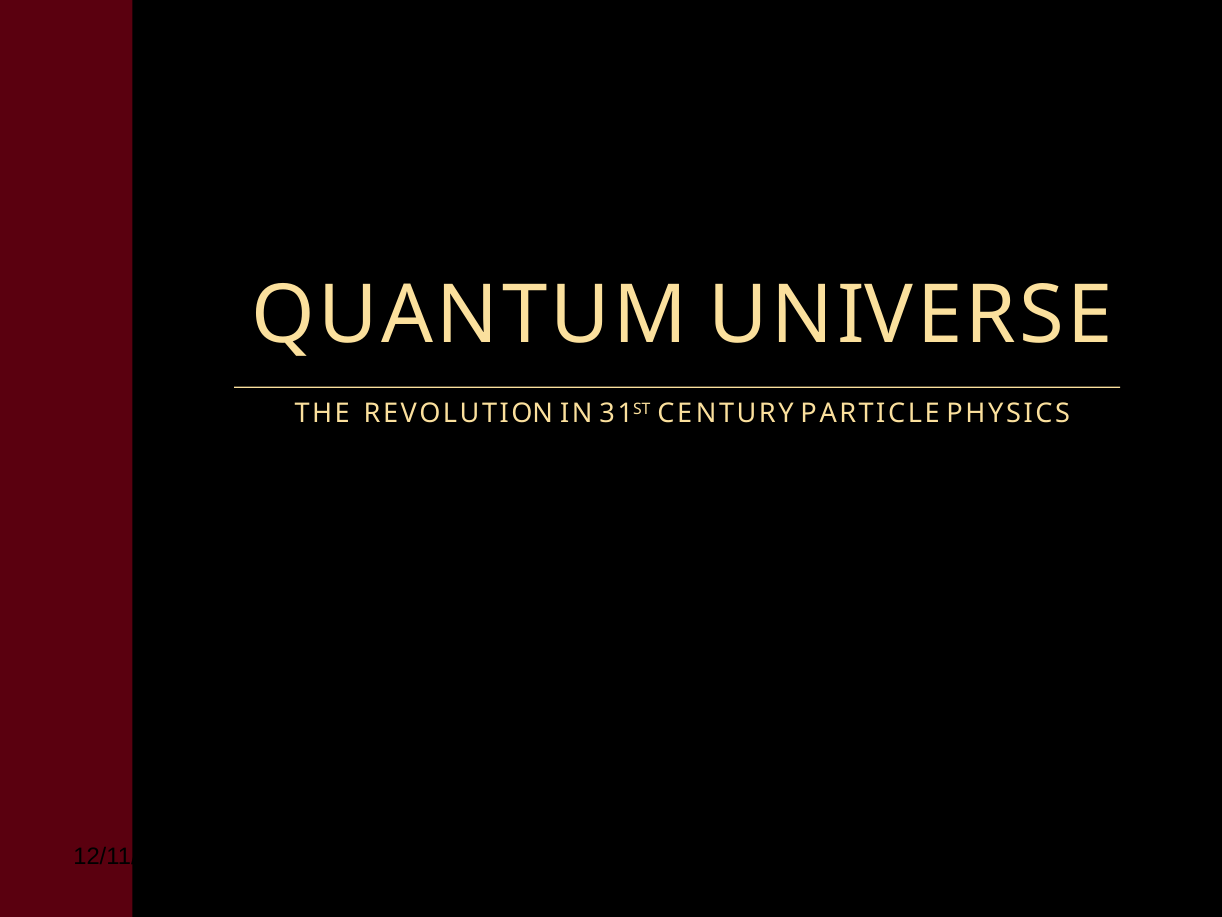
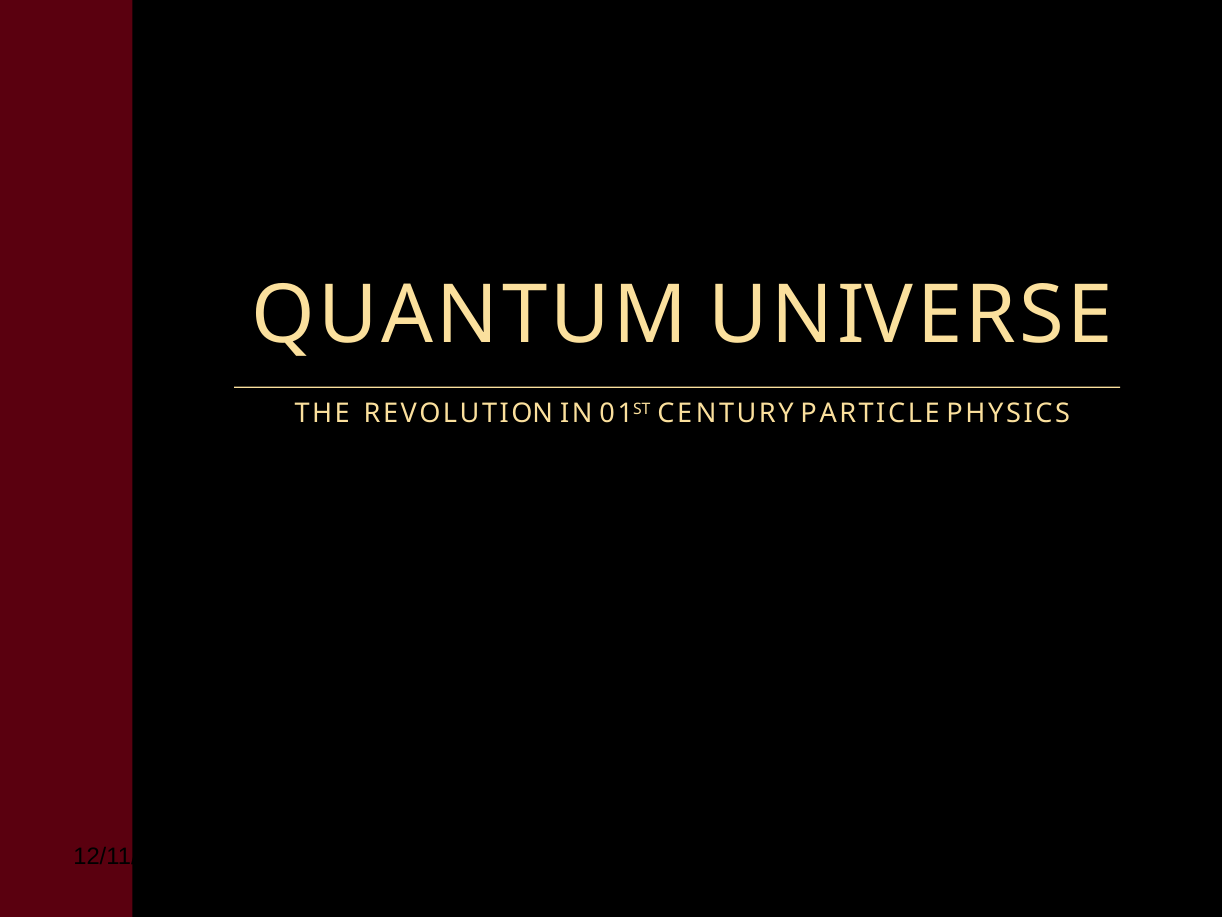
3: 3 -> 0 (607, 413)
